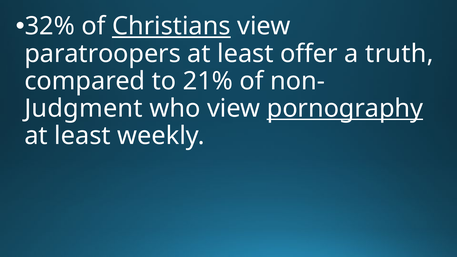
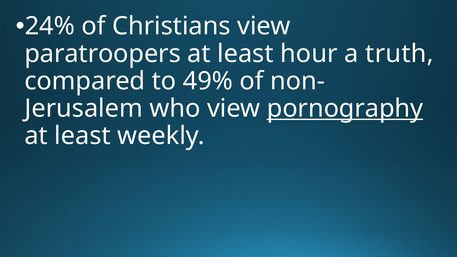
32%: 32% -> 24% (50, 26)
Christians underline: present -> none (171, 26)
offer: offer -> hour (309, 54)
21%: 21% -> 49% (208, 81)
Judgment: Judgment -> Jerusalem (84, 108)
